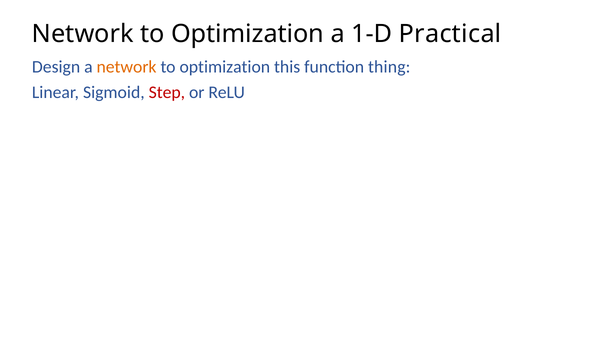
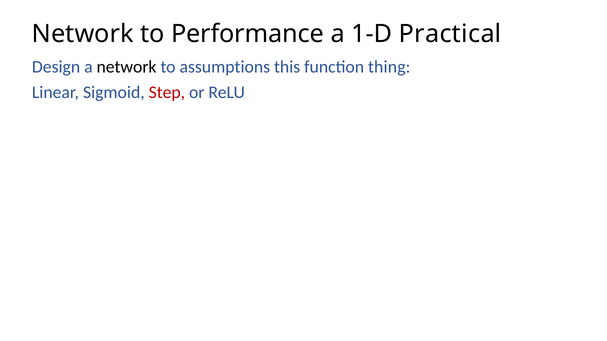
Optimization: Optimization -> Performance (248, 34)
network colour: orange -> black (127, 67)
optimization: optimization -> assumptions (225, 67)
